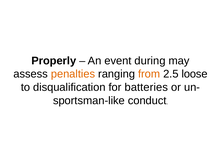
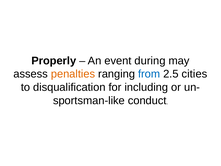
from colour: orange -> blue (149, 74)
loose: loose -> cities (194, 74)
batteries: batteries -> including (146, 87)
